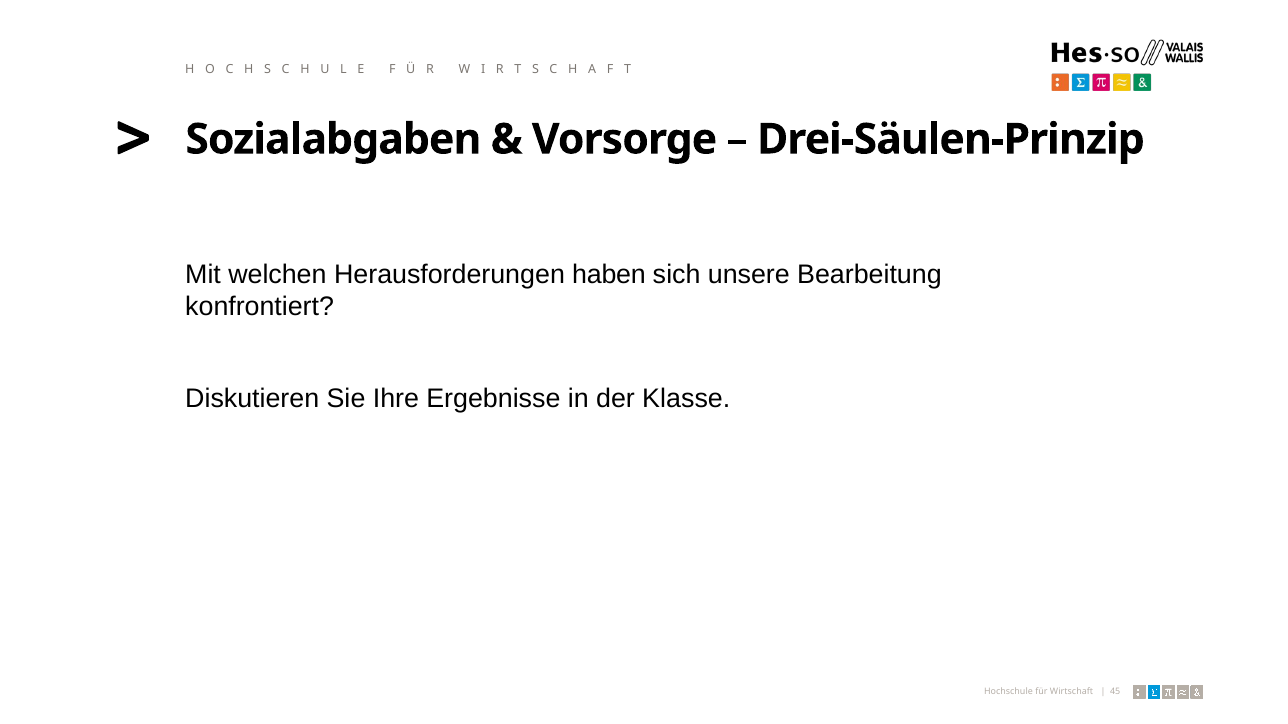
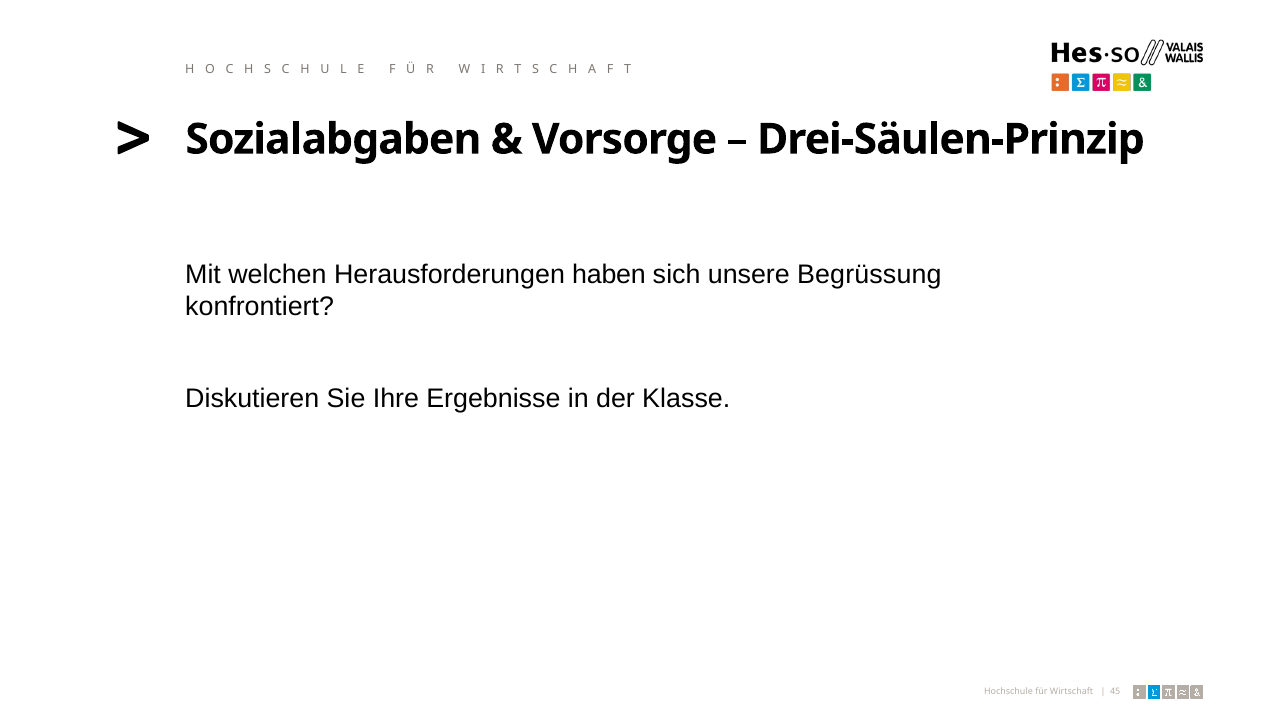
Bearbeitung: Bearbeitung -> Begrüssung (869, 275)
